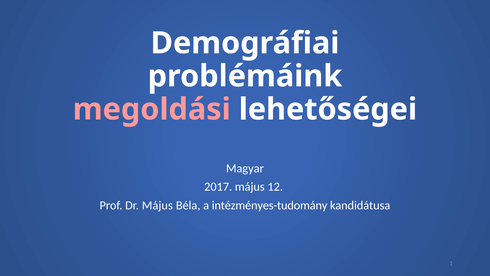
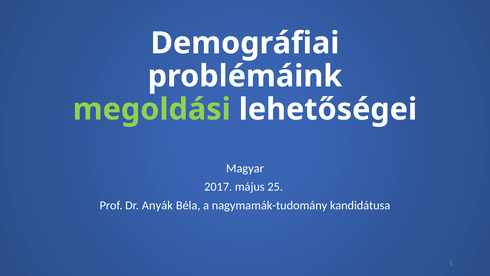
megoldási colour: pink -> light green (152, 109)
12: 12 -> 25 (275, 187)
Dr Május: Május -> Anyák (157, 205)
intézményes-tudomány: intézményes-tudomány -> nagymamák-tudomány (270, 205)
